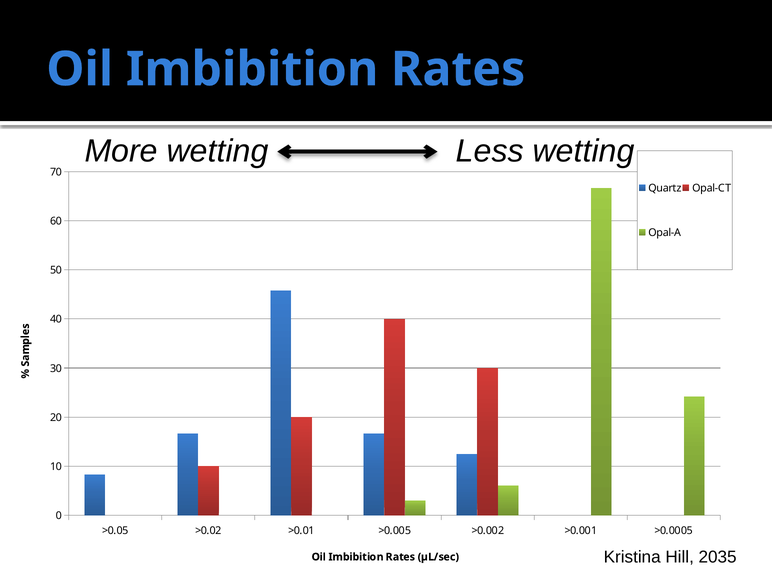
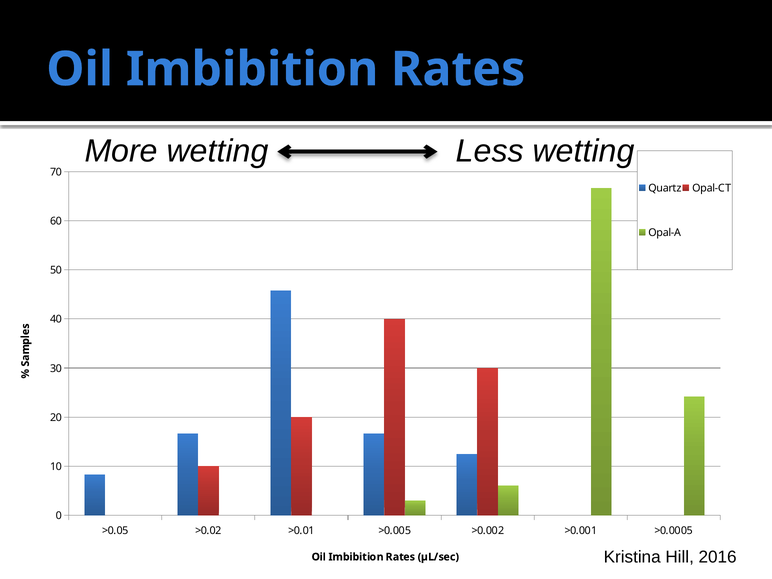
2035: 2035 -> 2016 (718, 557)
